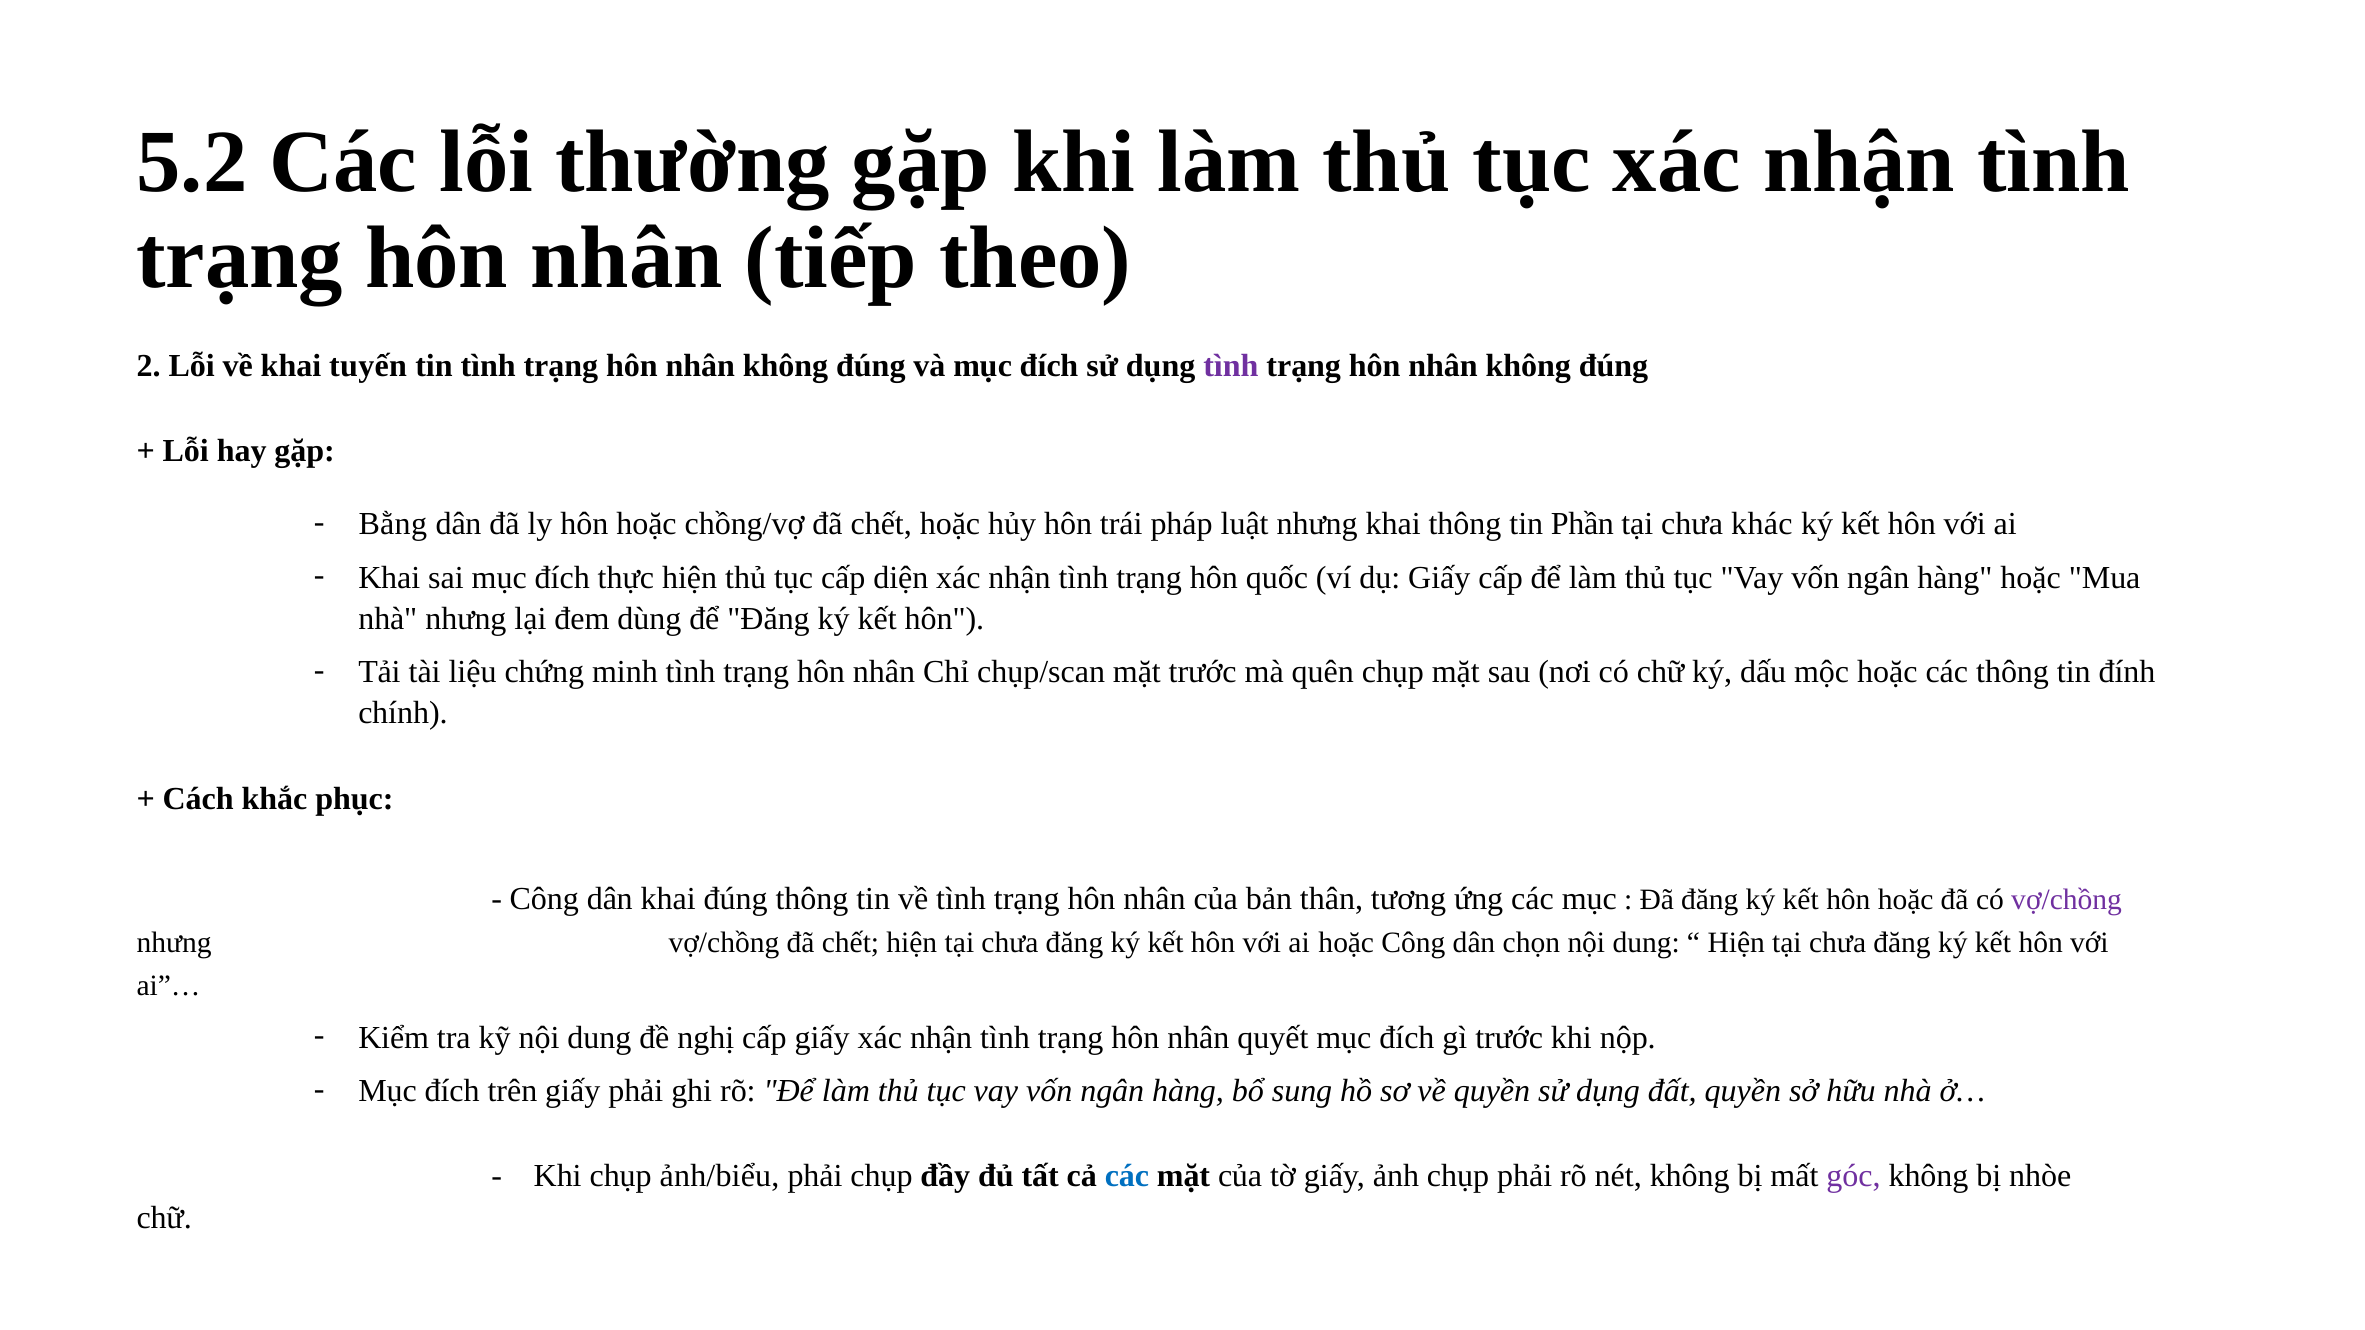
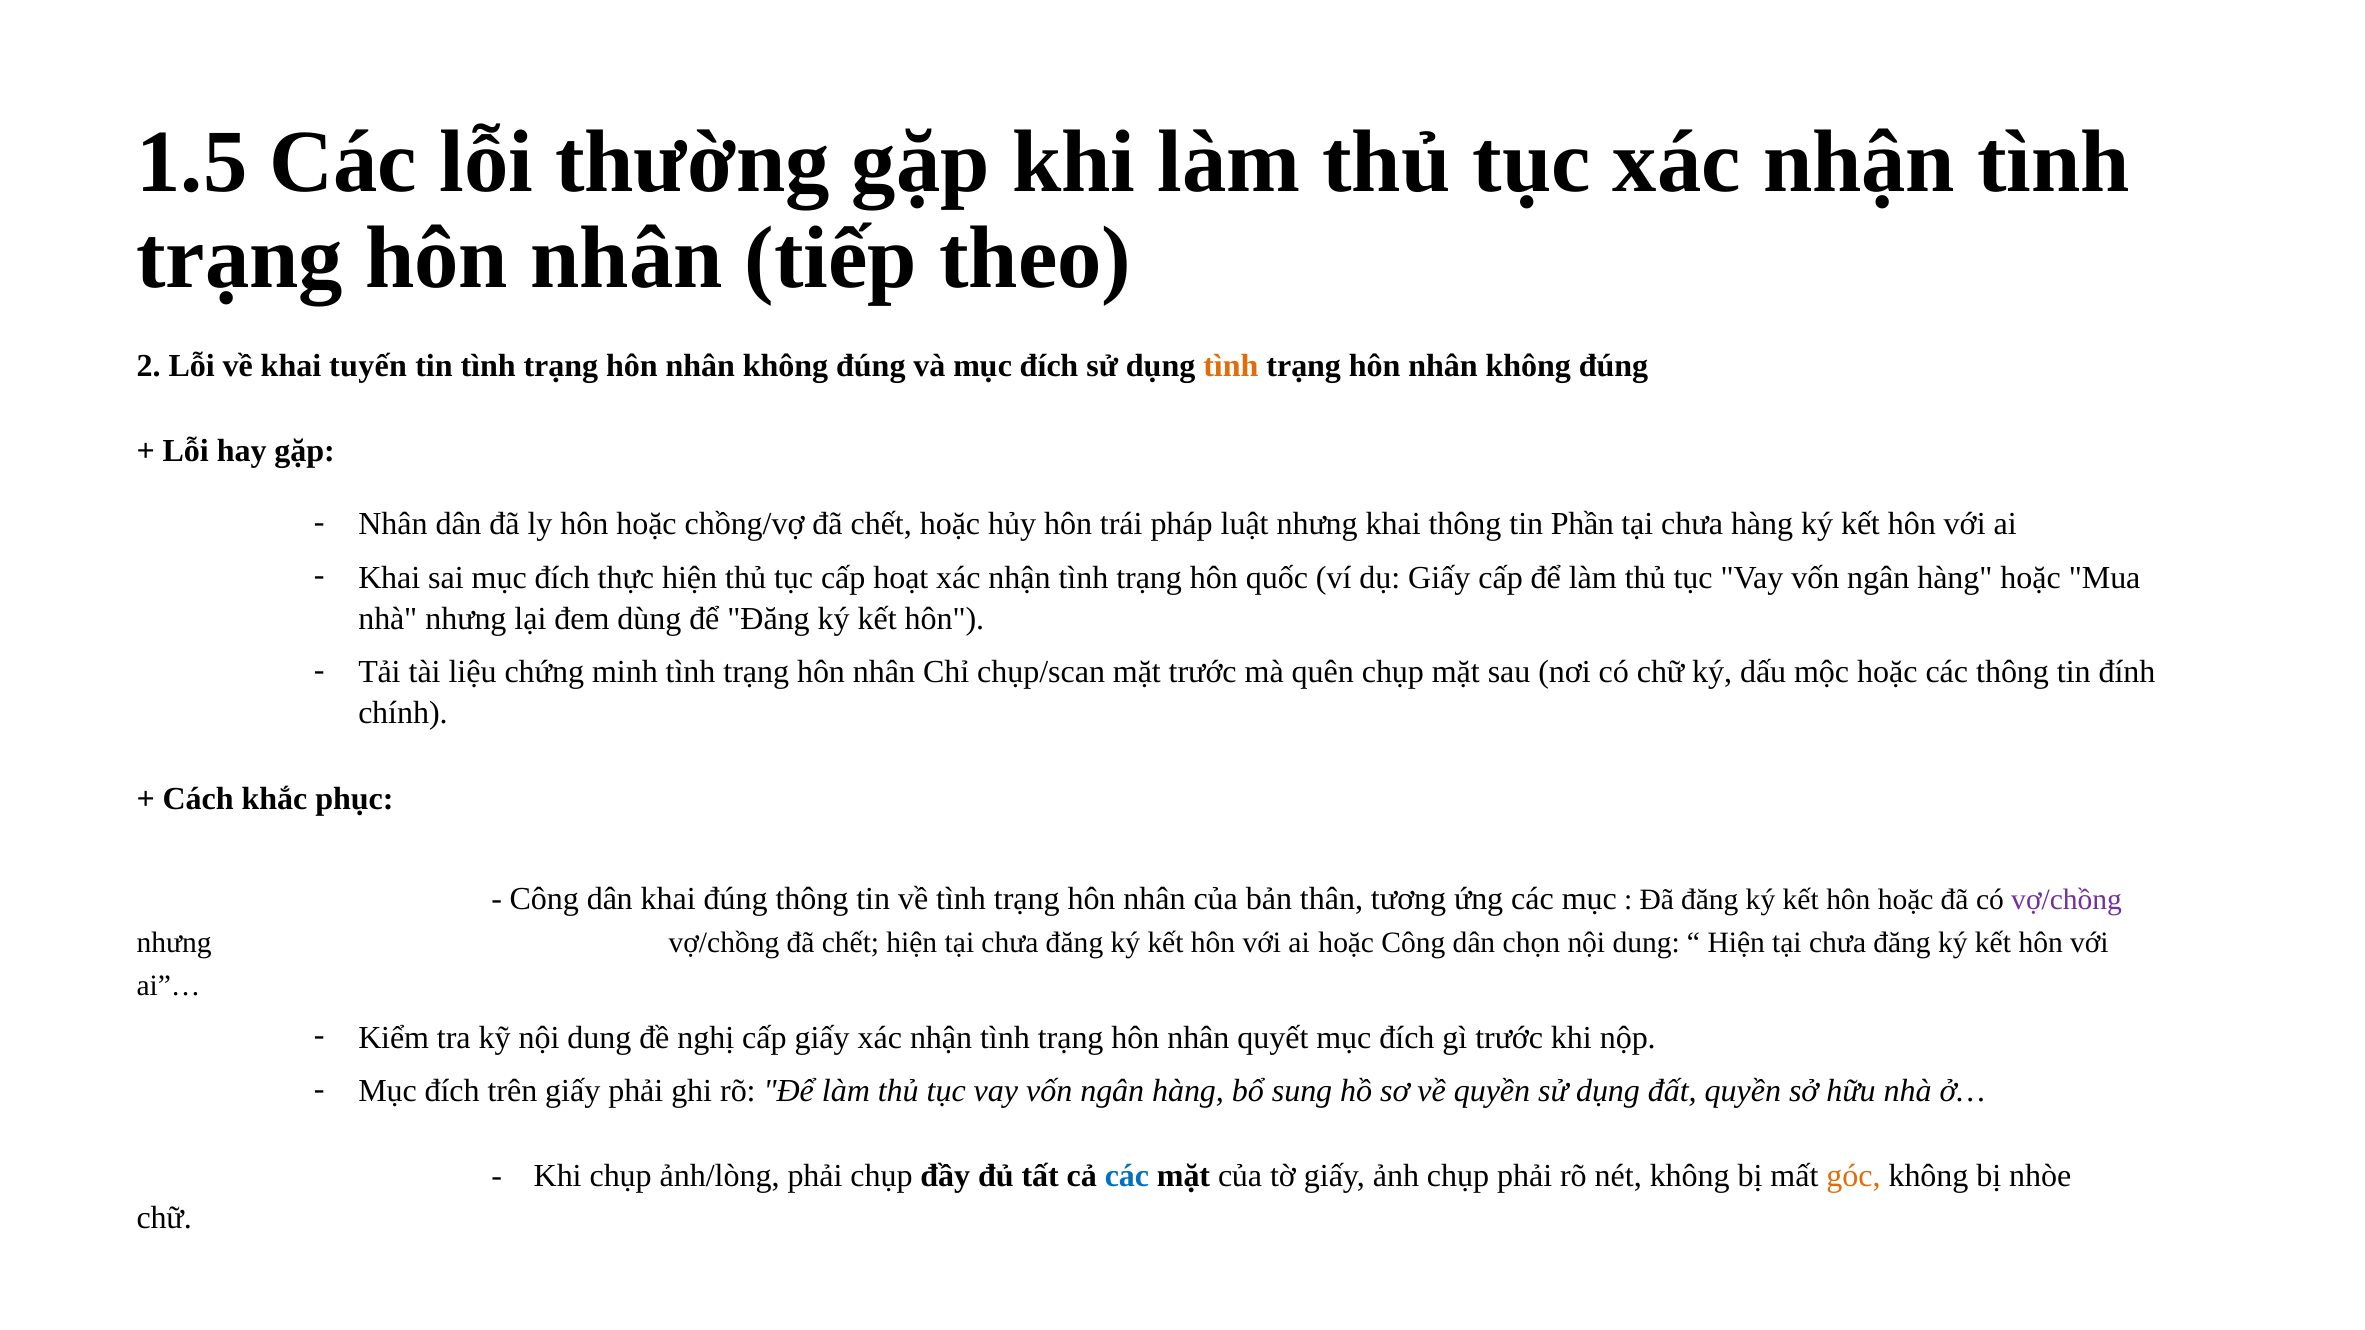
5.2: 5.2 -> 1.5 (192, 163)
tình colour: purple -> orange (1231, 366)
Bằng: Bằng -> Nhân (393, 524)
chưa khác: khác -> hàng (1762, 524)
diện: diện -> hoạt (901, 578)
ảnh/biểu: ảnh/biểu -> ảnh/lòng (720, 1177)
góc colour: purple -> orange (1853, 1177)
